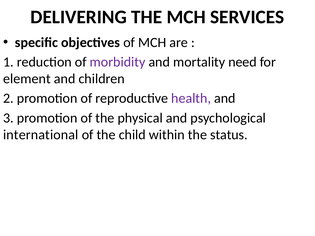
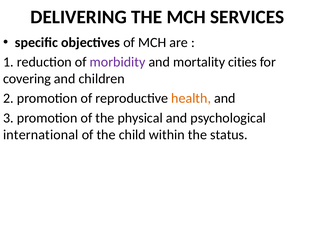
need: need -> cities (243, 62)
element: element -> covering (27, 79)
health colour: purple -> orange (191, 98)
